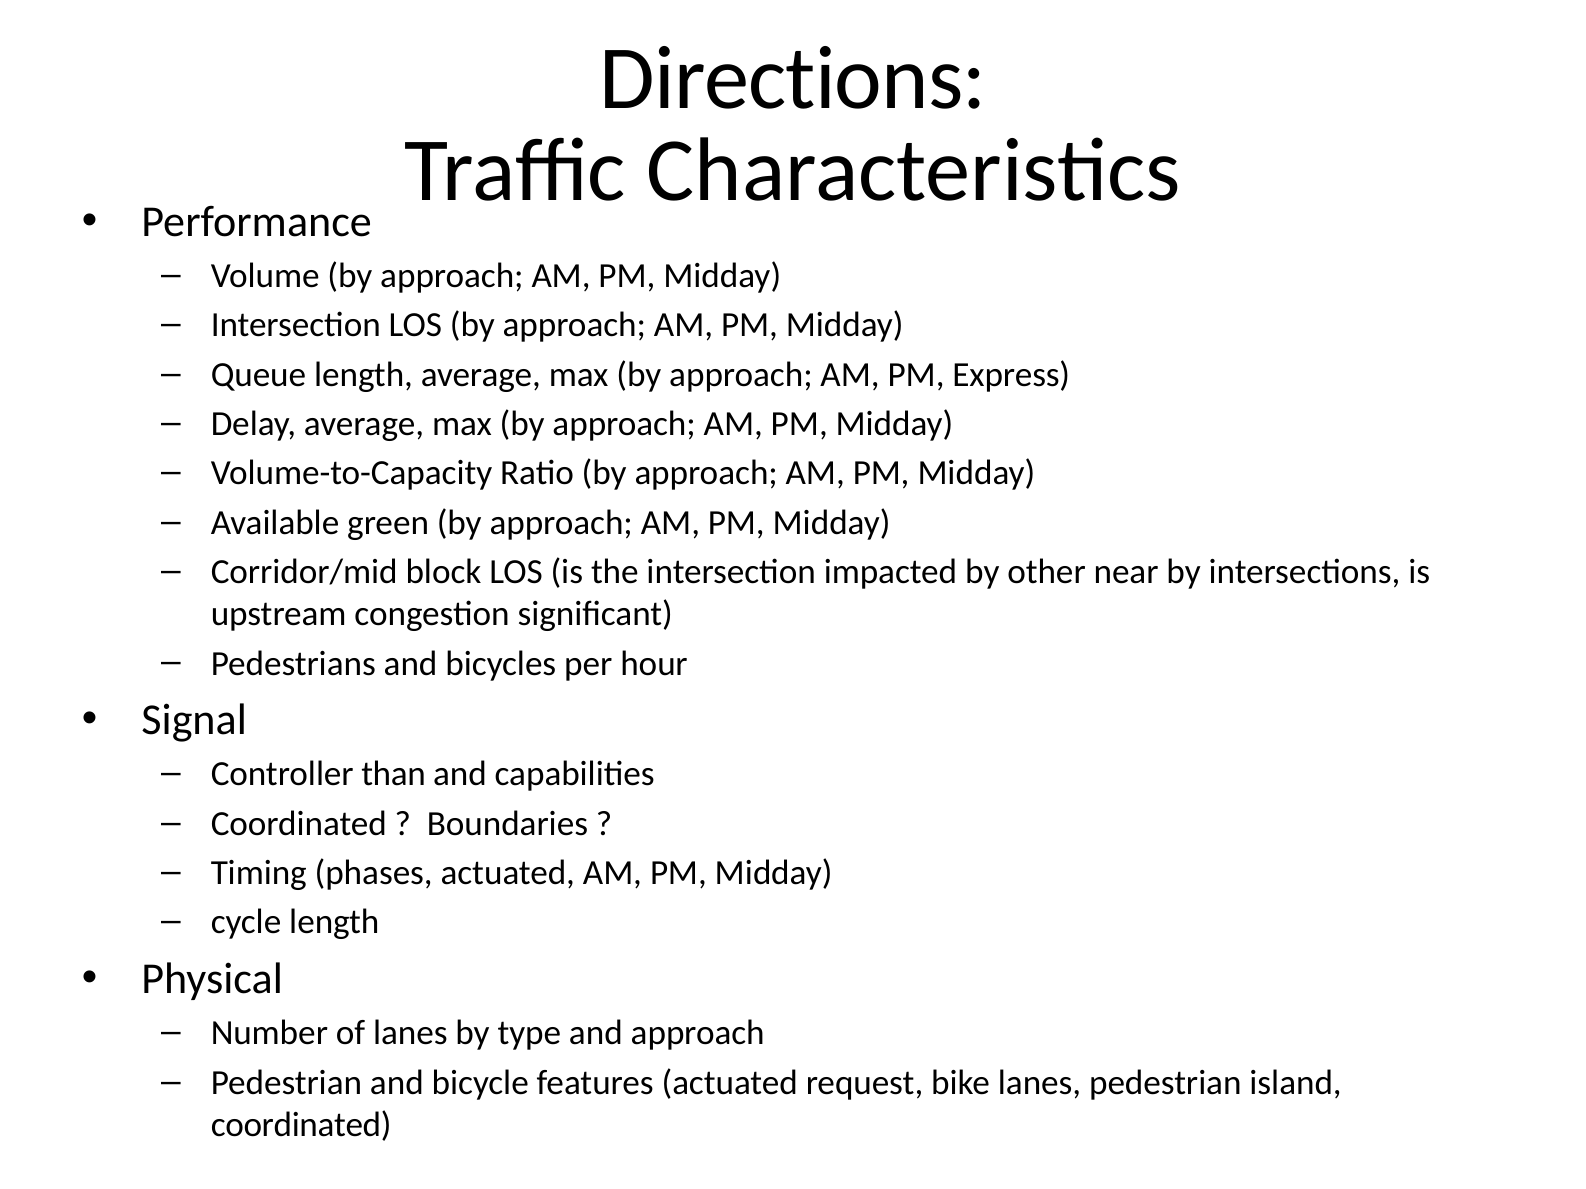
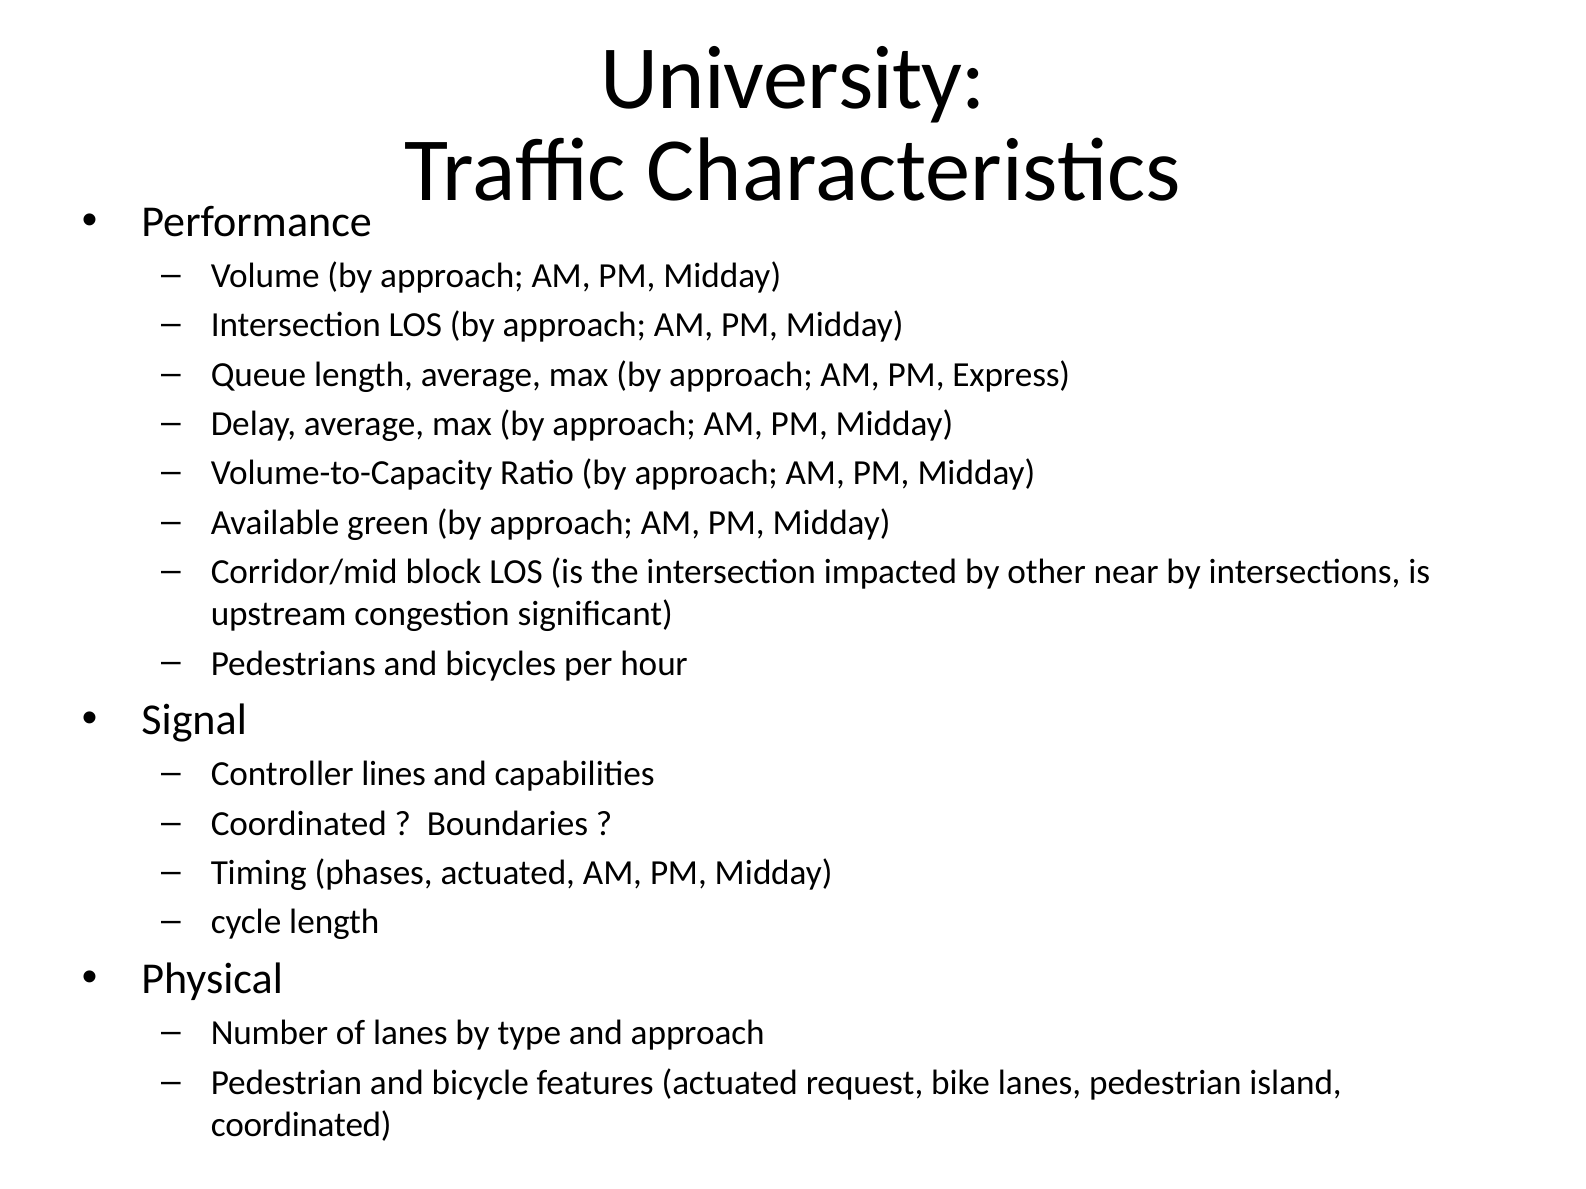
Directions: Directions -> University (793, 79)
than: than -> lines (394, 775)
